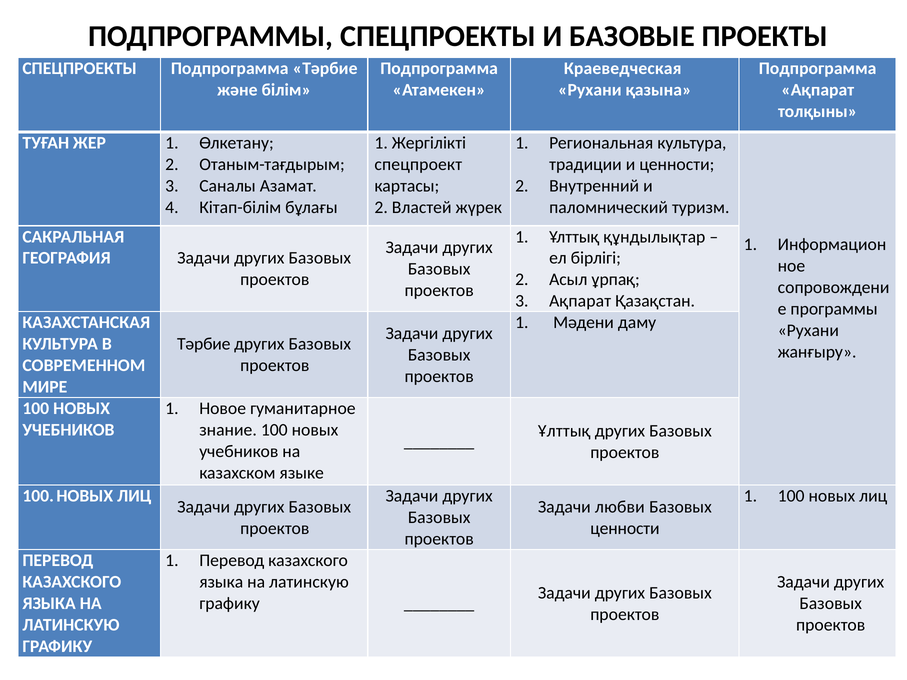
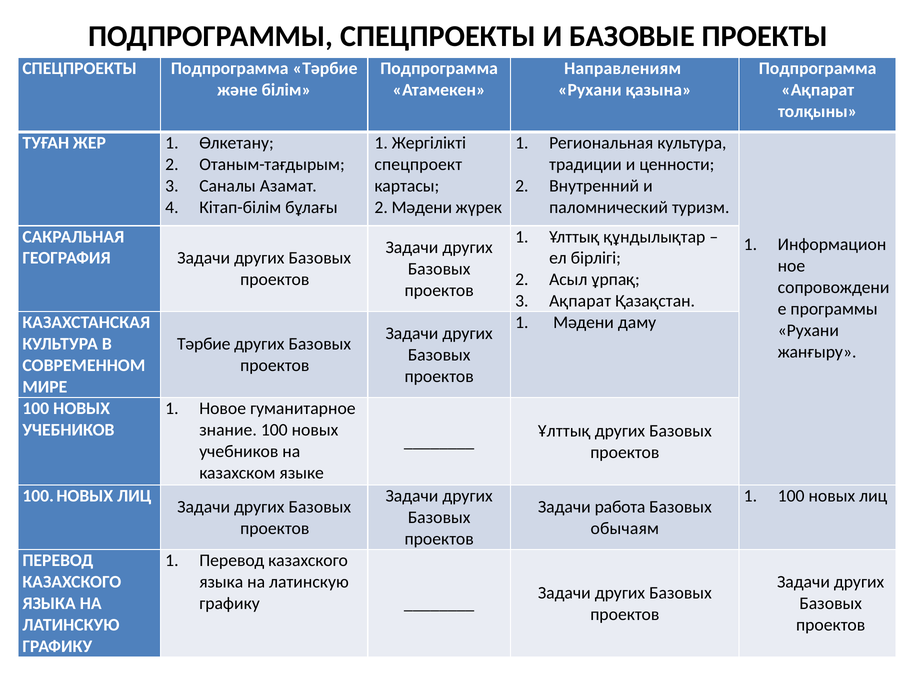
Краеведческая: Краеведческая -> Направлениям (623, 68)
2 Властей: Властей -> Мәдени (422, 207)
любви: любви -> работа (620, 507)
ценности: ценности -> обычаям (625, 529)
